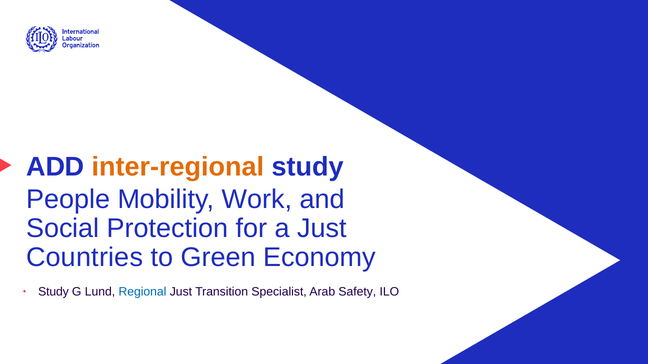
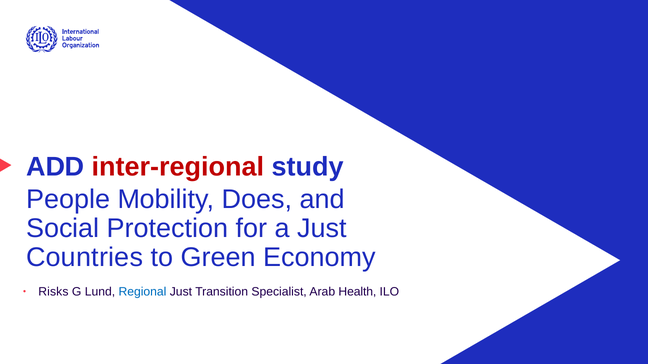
inter-regional colour: orange -> red (178, 167)
Work: Work -> Does (257, 199)
Study: Study -> Risks (53, 292)
Safety: Safety -> Health (357, 292)
